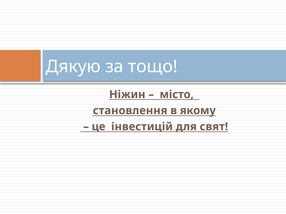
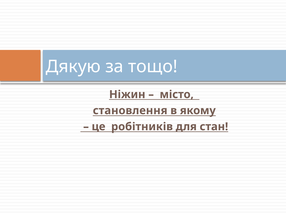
інвестицій: інвестицій -> робітників (142, 127)
свят: свят -> стан (214, 127)
